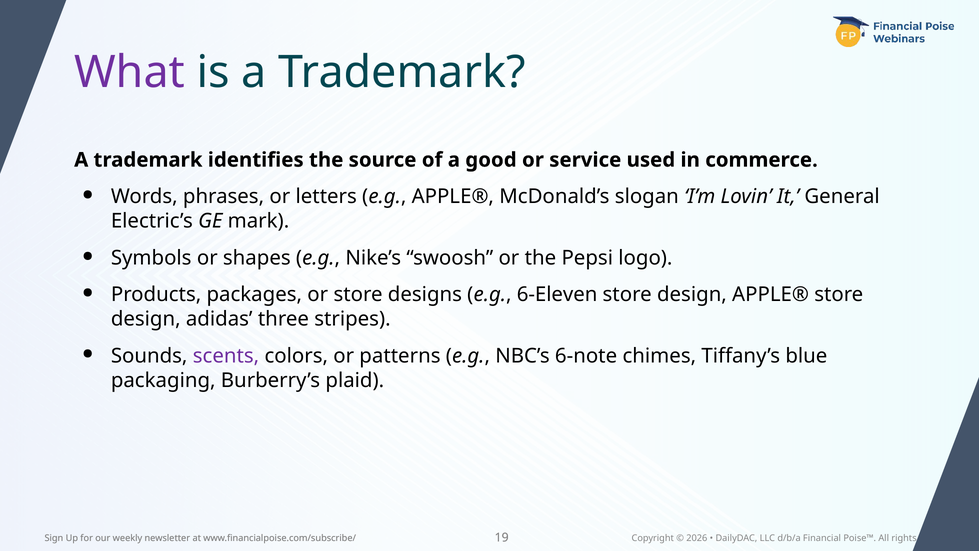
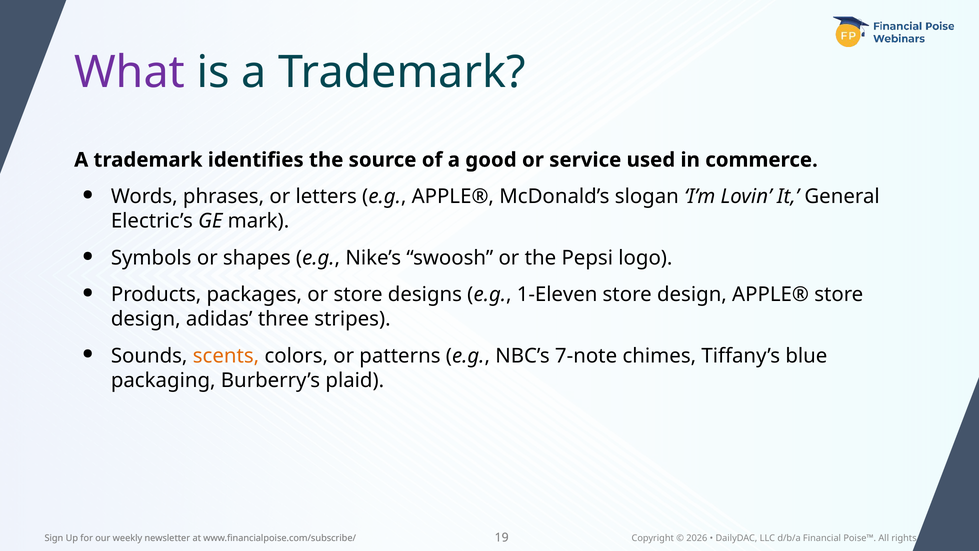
6-Eleven: 6-Eleven -> 1-Eleven (557, 294)
scents colour: purple -> orange (226, 356)
6-note: 6-note -> 7-note (586, 356)
